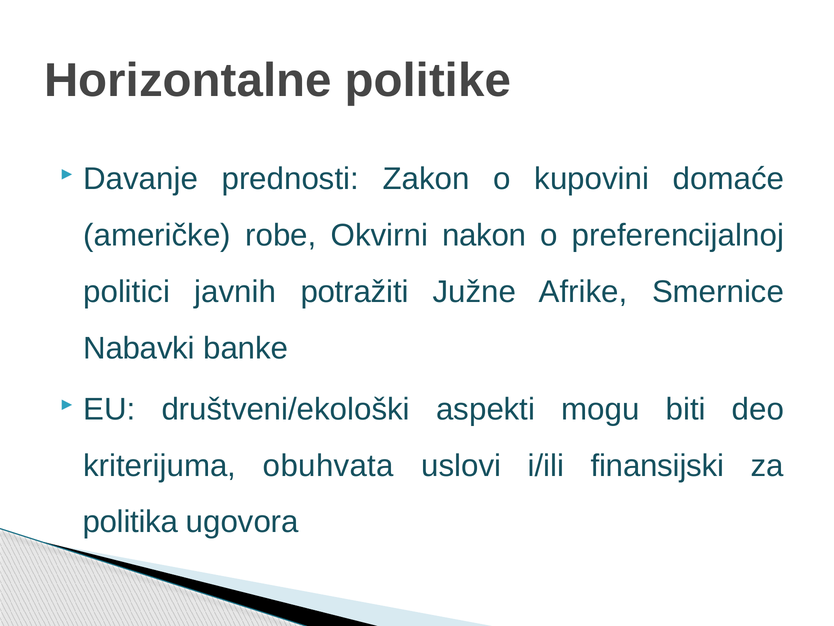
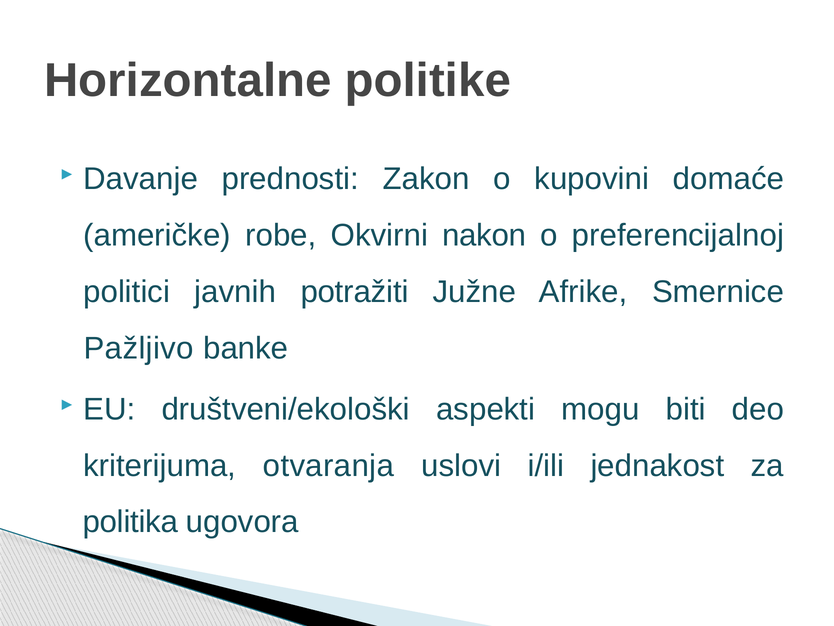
Nabavki: Nabavki -> Pažljivo (139, 348)
obuhvata: obuhvata -> otvaranja (328, 465)
finansijski: finansijski -> jednakost (657, 465)
